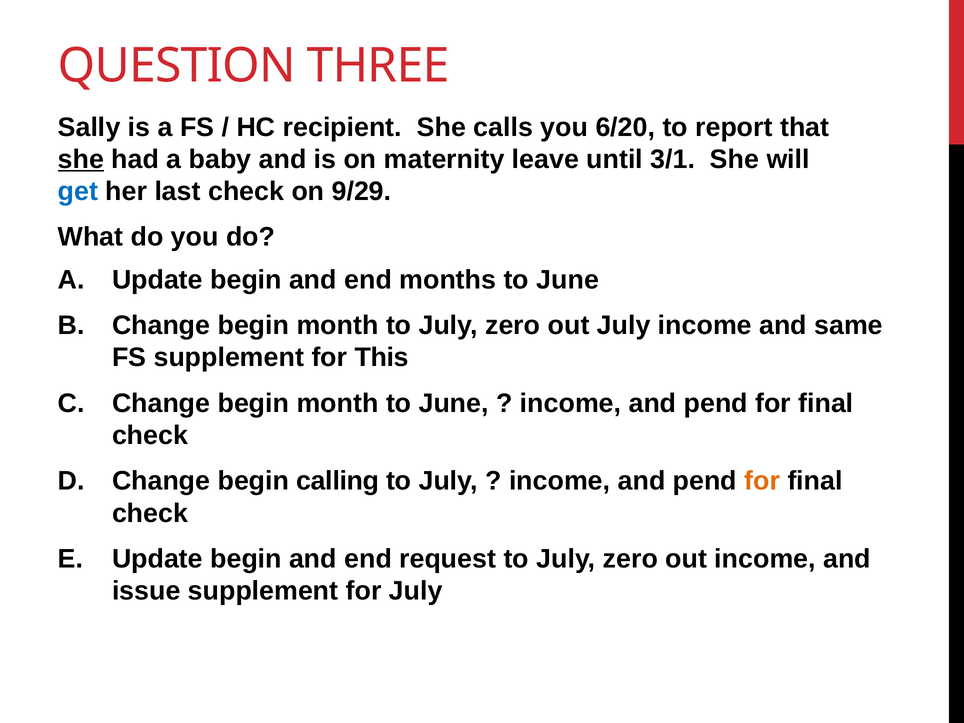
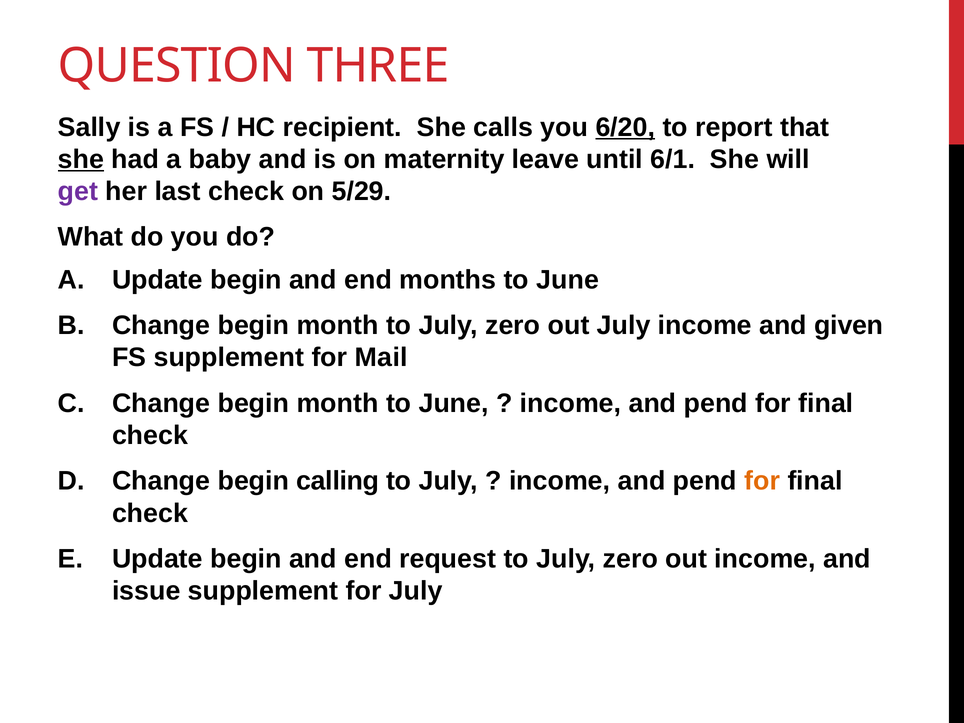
6/20 underline: none -> present (625, 127)
3/1: 3/1 -> 6/1 (673, 159)
get colour: blue -> purple (78, 192)
9/29: 9/29 -> 5/29 (361, 192)
same: same -> given (849, 325)
This: This -> Mail (381, 358)
